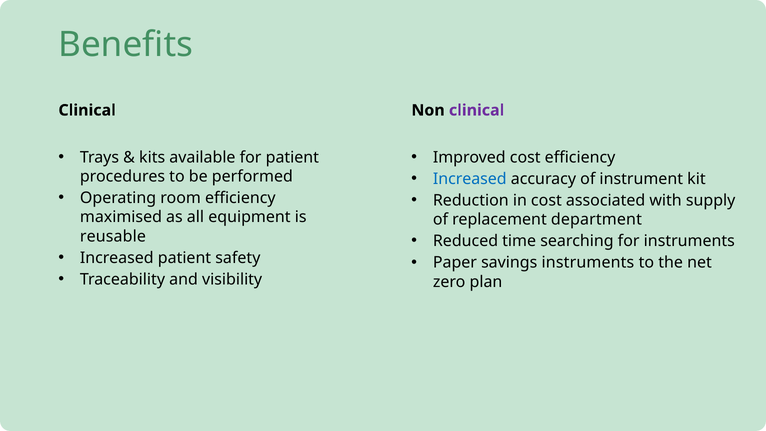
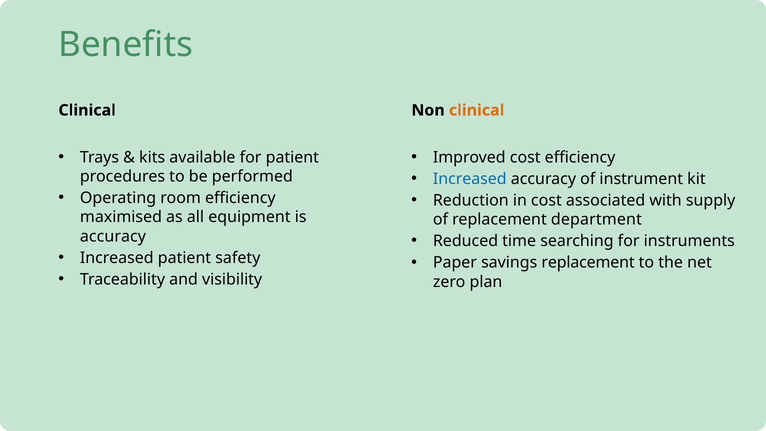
clinical colour: purple -> orange (477, 110)
reusable: reusable -> accuracy (113, 236)
savings instruments: instruments -> replacement (588, 263)
